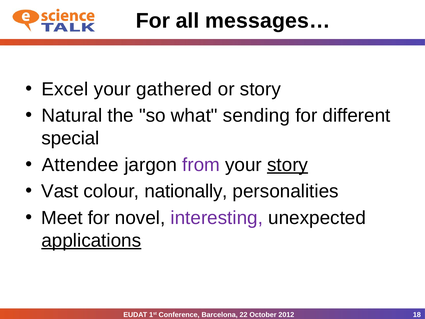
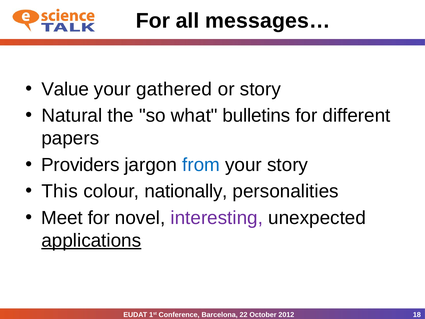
Excel: Excel -> Value (65, 89)
sending: sending -> bulletins (257, 116)
special: special -> papers (70, 138)
Attendee: Attendee -> Providers (80, 165)
from colour: purple -> blue (201, 165)
story underline: present -> none (288, 165)
Vast: Vast -> This (60, 191)
